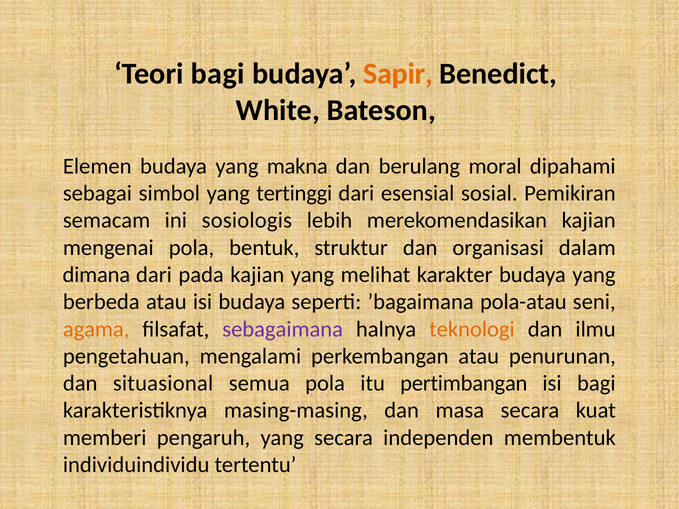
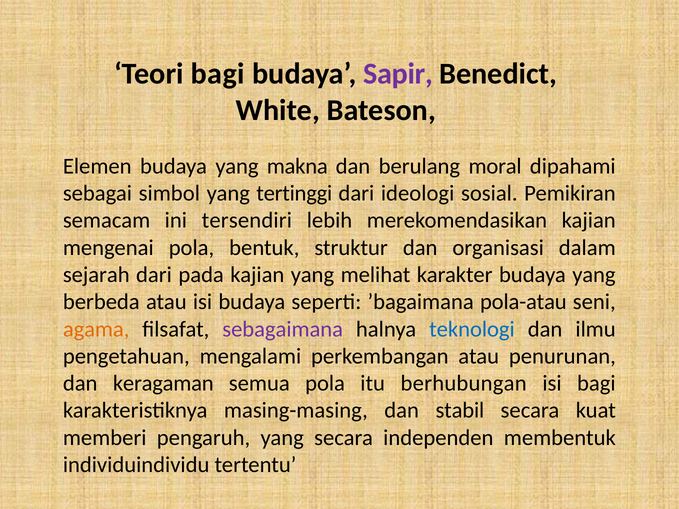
Sapir colour: orange -> purple (398, 74)
esensial: esensial -> ideologi (418, 193)
sosiologis: sosiologis -> tersendiri (247, 221)
dimana: dimana -> sejarah (96, 275)
teknologi colour: orange -> blue (472, 329)
situasional: situasional -> keragaman (163, 384)
pertimbangan: pertimbangan -> berhubungan (464, 384)
masa: masa -> stabil (460, 411)
